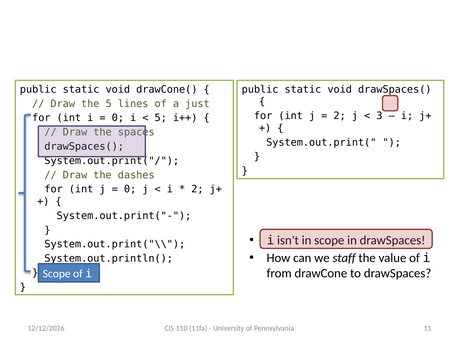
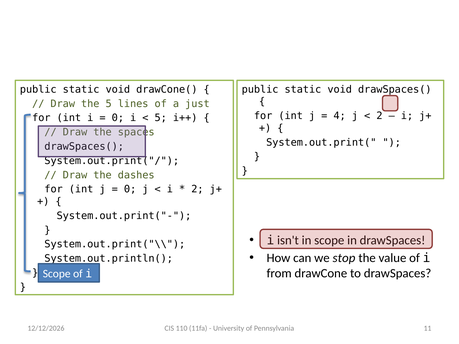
2: 2 -> 4 (340, 116)
3: 3 -> 2 (379, 116)
staff: staff -> stop (344, 258)
